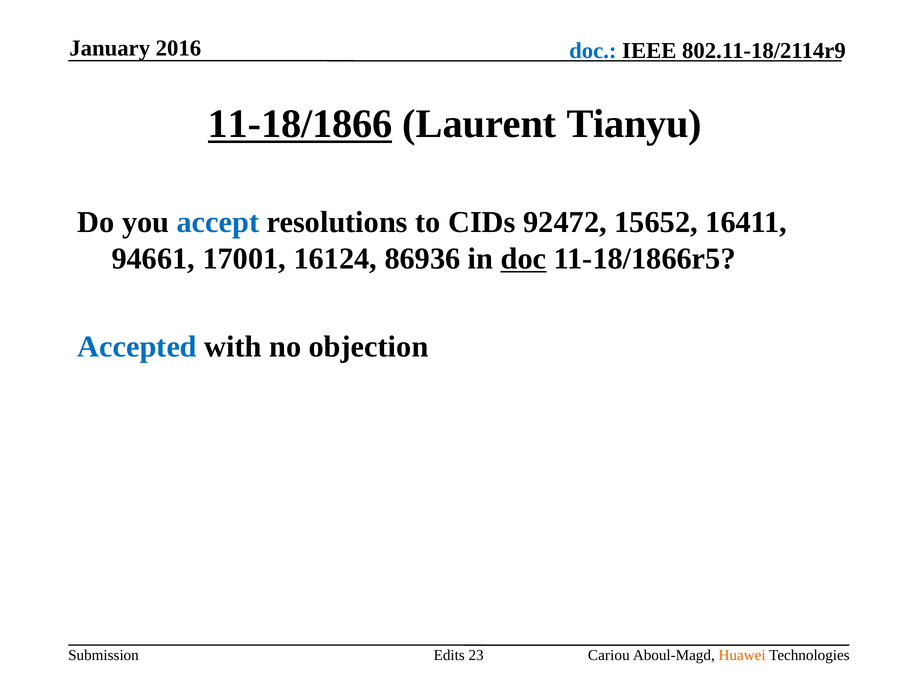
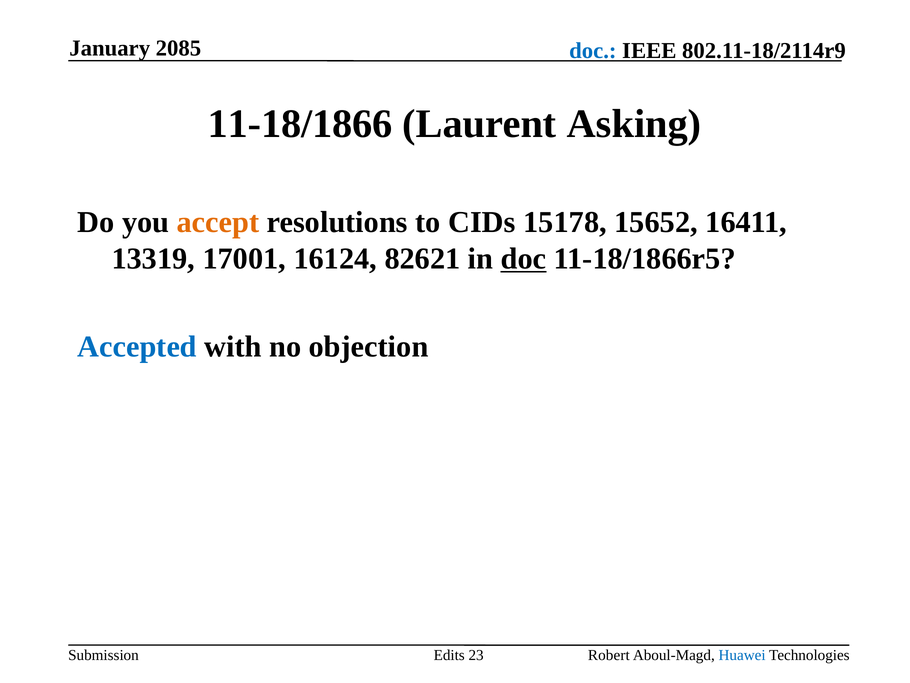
2016: 2016 -> 2085 (178, 48)
11-18/1866 underline: present -> none (300, 124)
Tianyu: Tianyu -> Asking (634, 124)
accept colour: blue -> orange (218, 222)
92472: 92472 -> 15178 (565, 222)
94661: 94661 -> 13319 (153, 258)
86936: 86936 -> 82621 (423, 258)
Cariou: Cariou -> Robert (609, 655)
Huawei colour: orange -> blue (742, 655)
